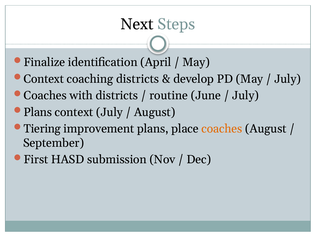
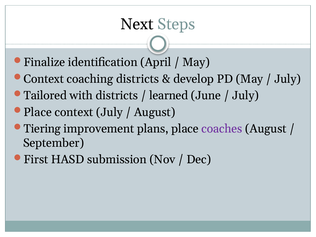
Coaches: Coaches -> Tailored (45, 96)
routine: routine -> learned (169, 96)
Plans: Plans -> Place (38, 112)
coaches colour: orange -> purple (222, 129)
